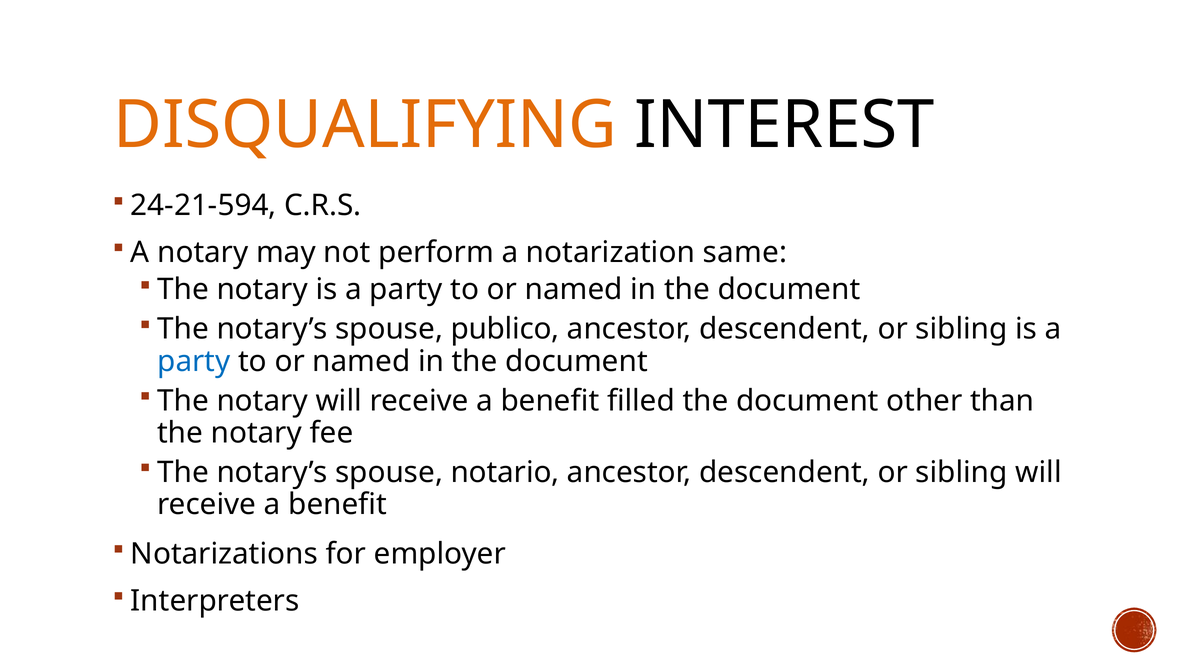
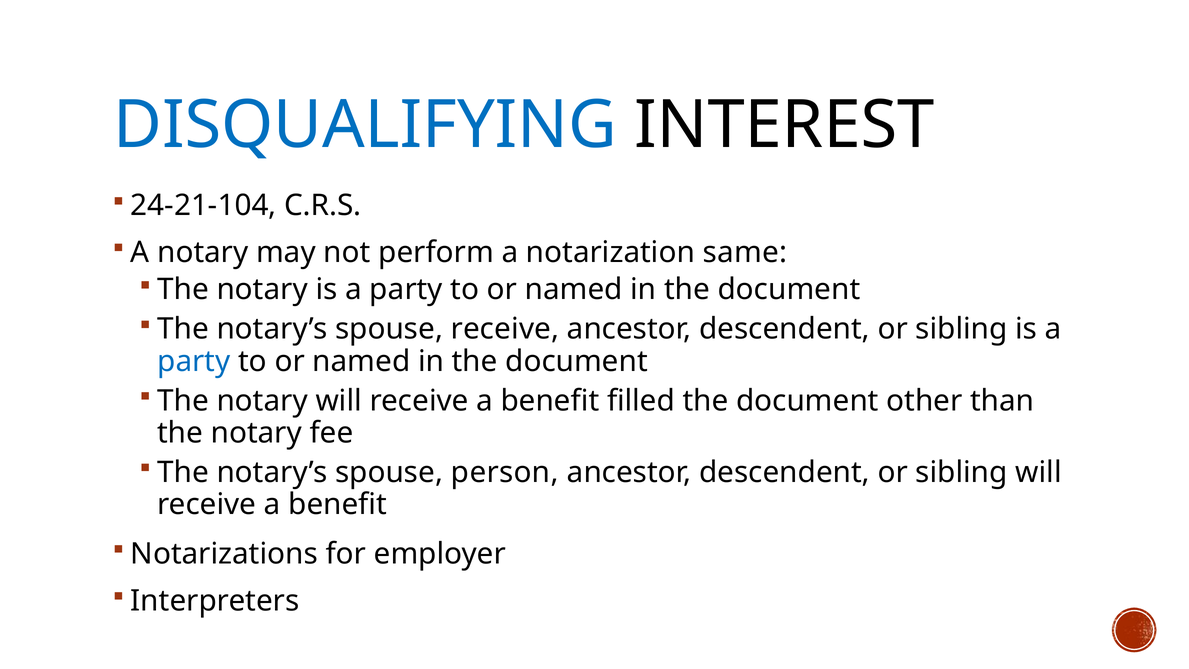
DISQUALIFYING colour: orange -> blue (365, 125)
24-21-594: 24-21-594 -> 24-21-104 (203, 206)
spouse publico: publico -> receive (505, 329)
notario: notario -> person (505, 472)
